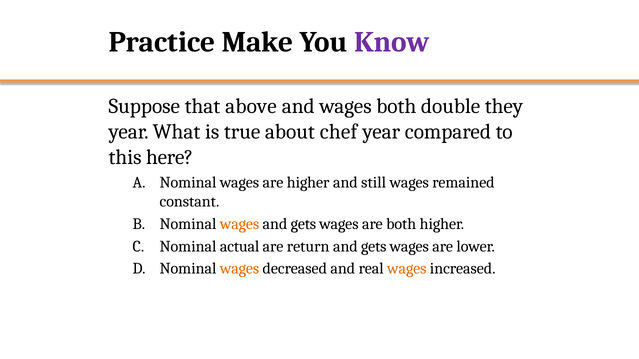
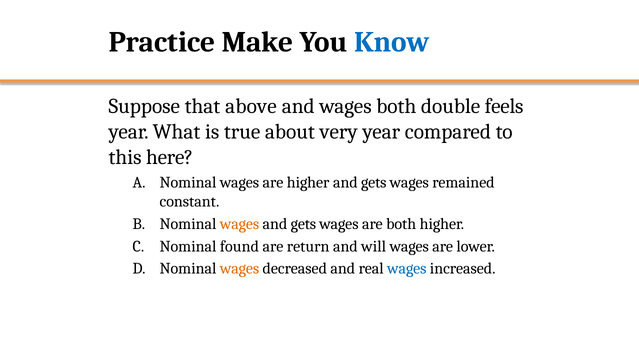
Know colour: purple -> blue (392, 42)
they: they -> feels (504, 106)
chef: chef -> very (339, 132)
higher and still: still -> gets (374, 183)
actual: actual -> found (239, 247)
gets: gets -> will (374, 247)
wages colour: orange -> blue (407, 269)
